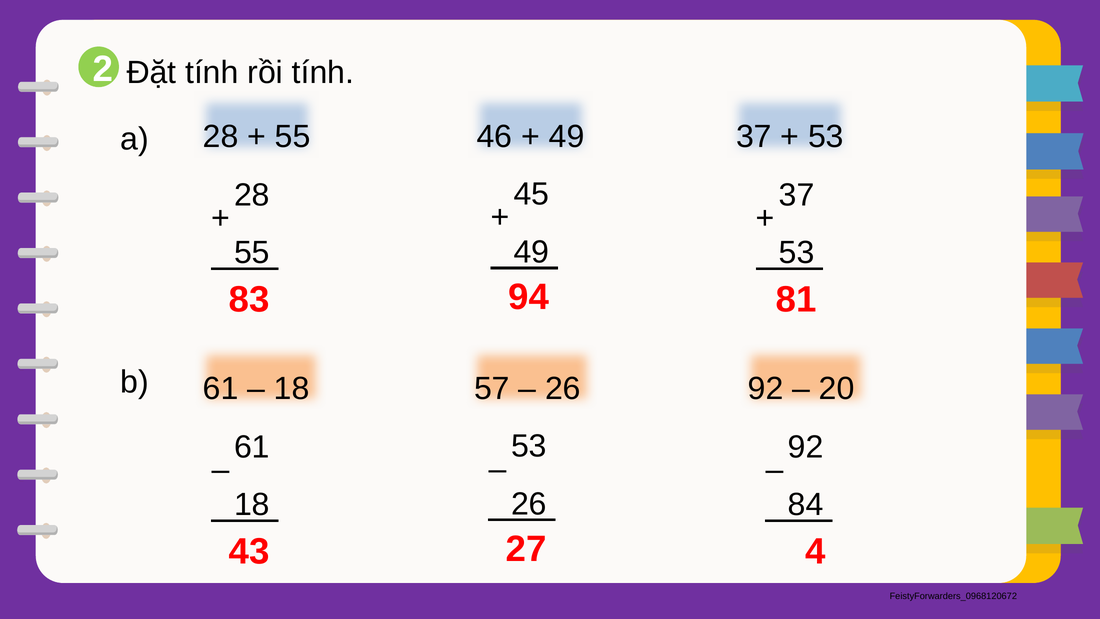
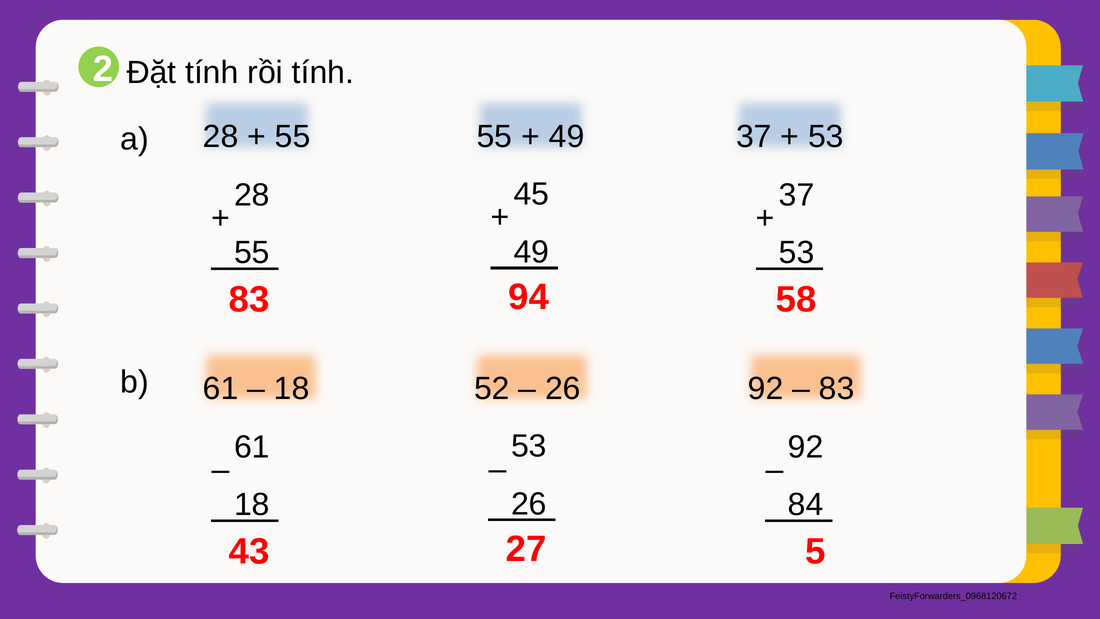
55 46: 46 -> 55 (494, 136)
81: 81 -> 58 (796, 300)
57: 57 -> 52 (492, 388)
20: 20 -> 83 (837, 388)
4: 4 -> 5 (816, 552)
